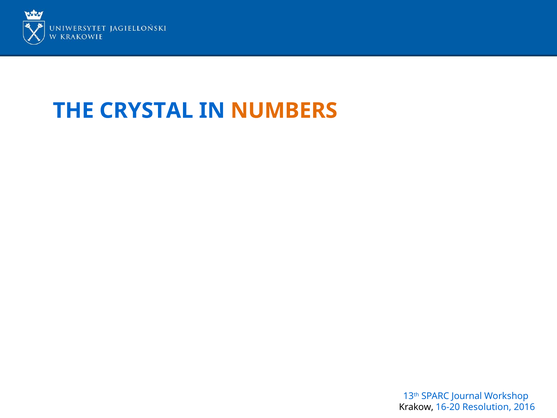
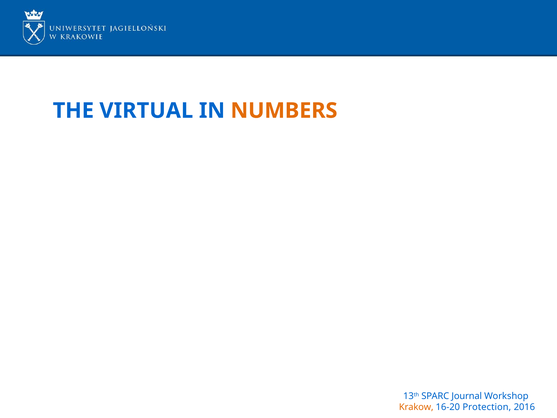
CRYSTAL: CRYSTAL -> VIRTUAL (146, 111)
Krakow colour: black -> orange (416, 407)
Resolution: Resolution -> Protection (487, 407)
